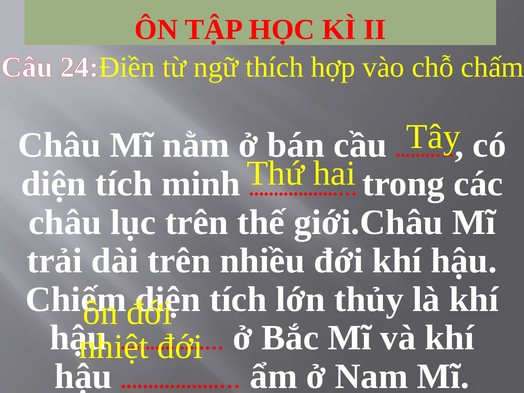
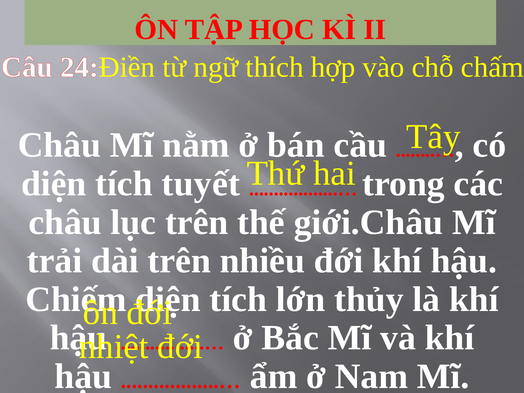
minh: minh -> tuyết (201, 184)
